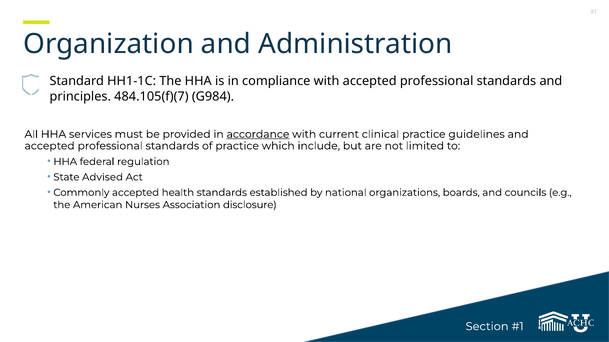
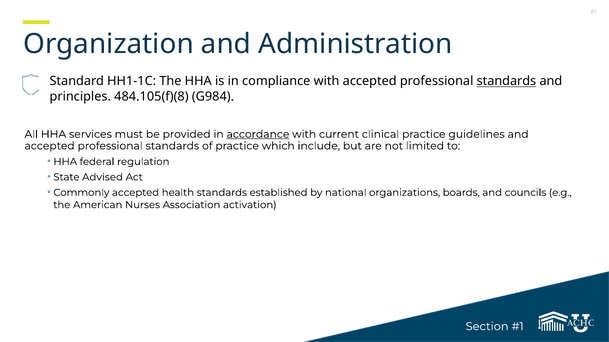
standards underline: none -> present (506, 81)
484.105(f)(7: 484.105(f)(7 -> 484.105(f)(8 (151, 97)
disclosure: disclosure -> activation (250, 205)
